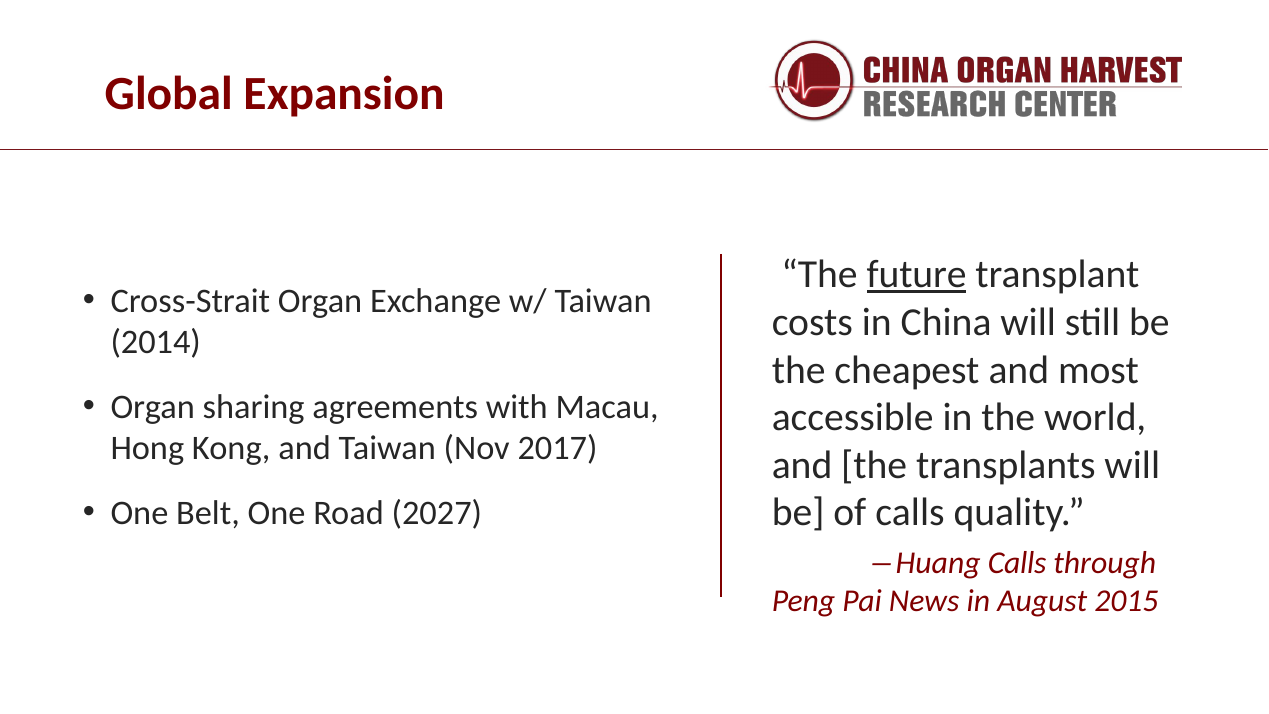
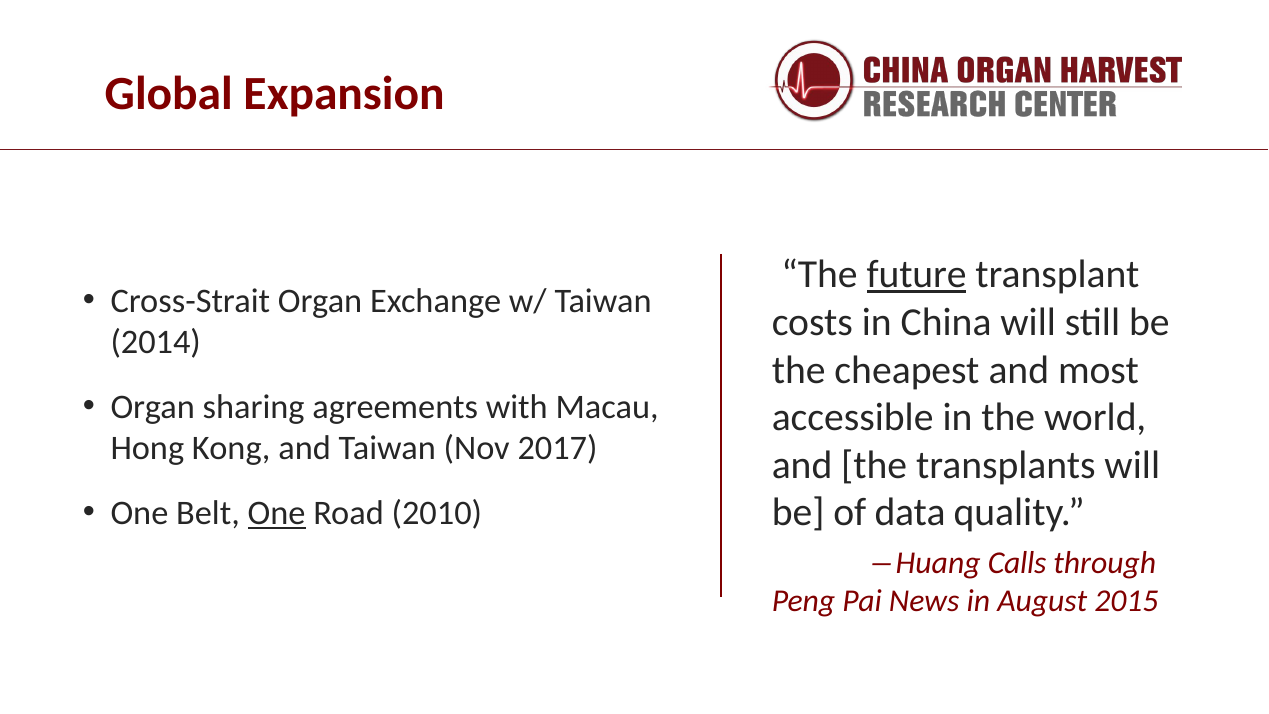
One underline: none -> present (277, 513)
2027: 2027 -> 2010 (437, 513)
of calls: calls -> data (910, 513)
